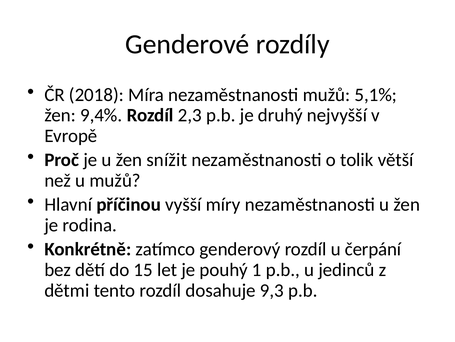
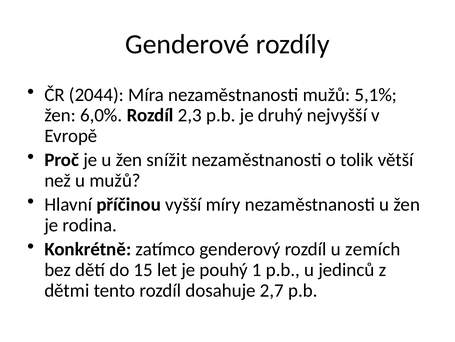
2018: 2018 -> 2044 (96, 95)
9,4%: 9,4% -> 6,0% (101, 115)
čerpání: čerpání -> zemích (373, 249)
9,3: 9,3 -> 2,7 (272, 290)
